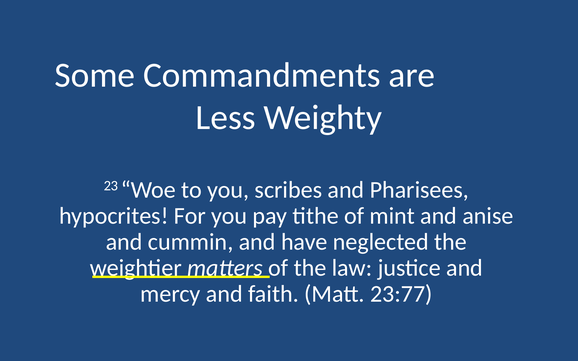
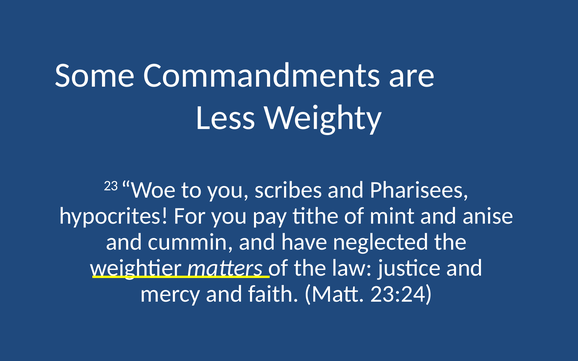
23:77: 23:77 -> 23:24 (401, 294)
